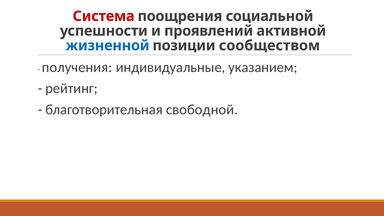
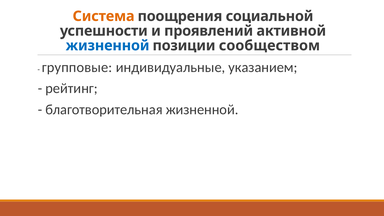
Система colour: red -> orange (104, 16)
получения: получения -> групповые (77, 67)
благотворительная свободной: свободной -> жизненной (202, 110)
